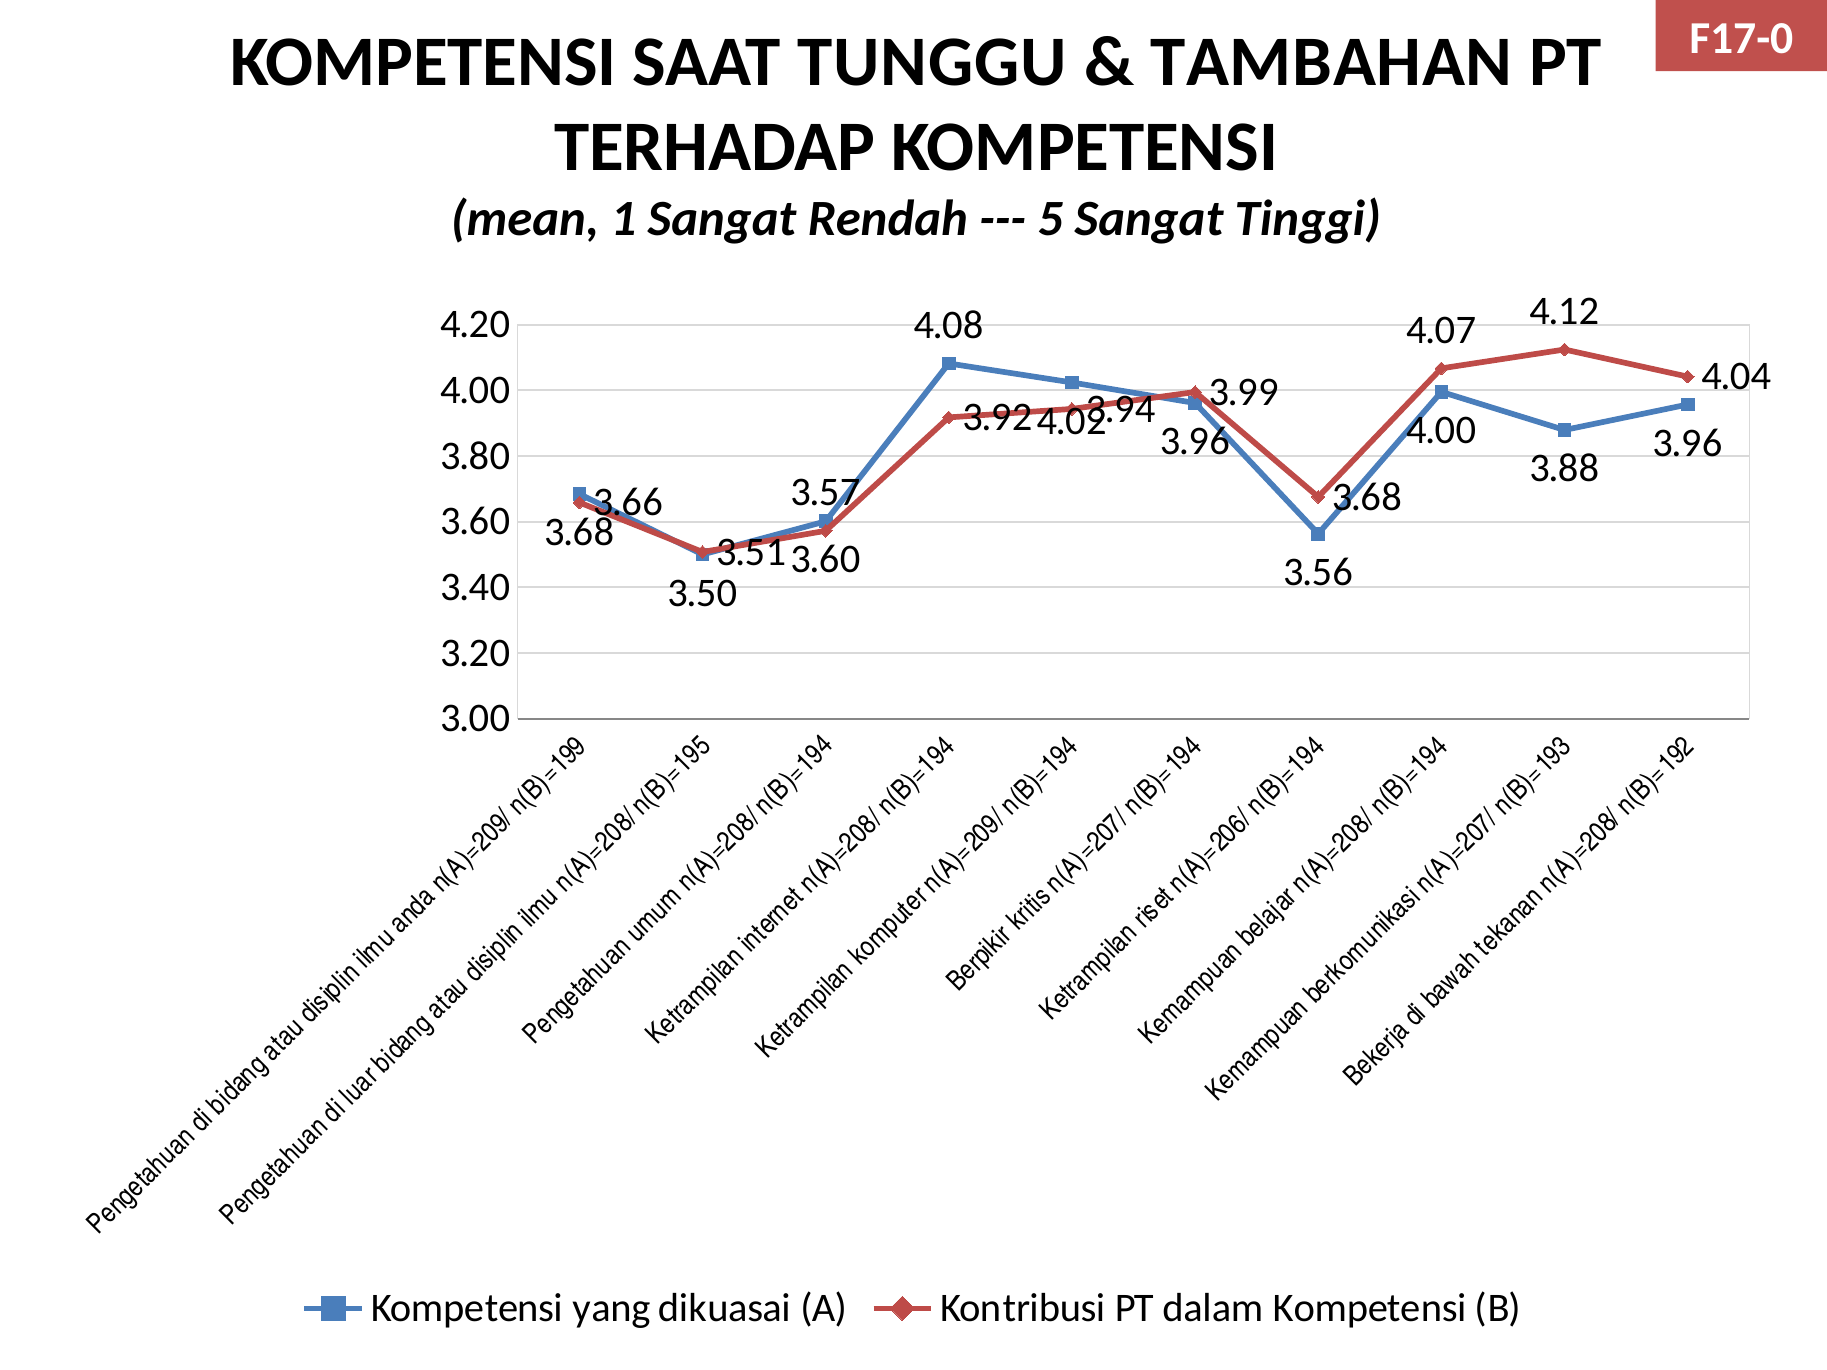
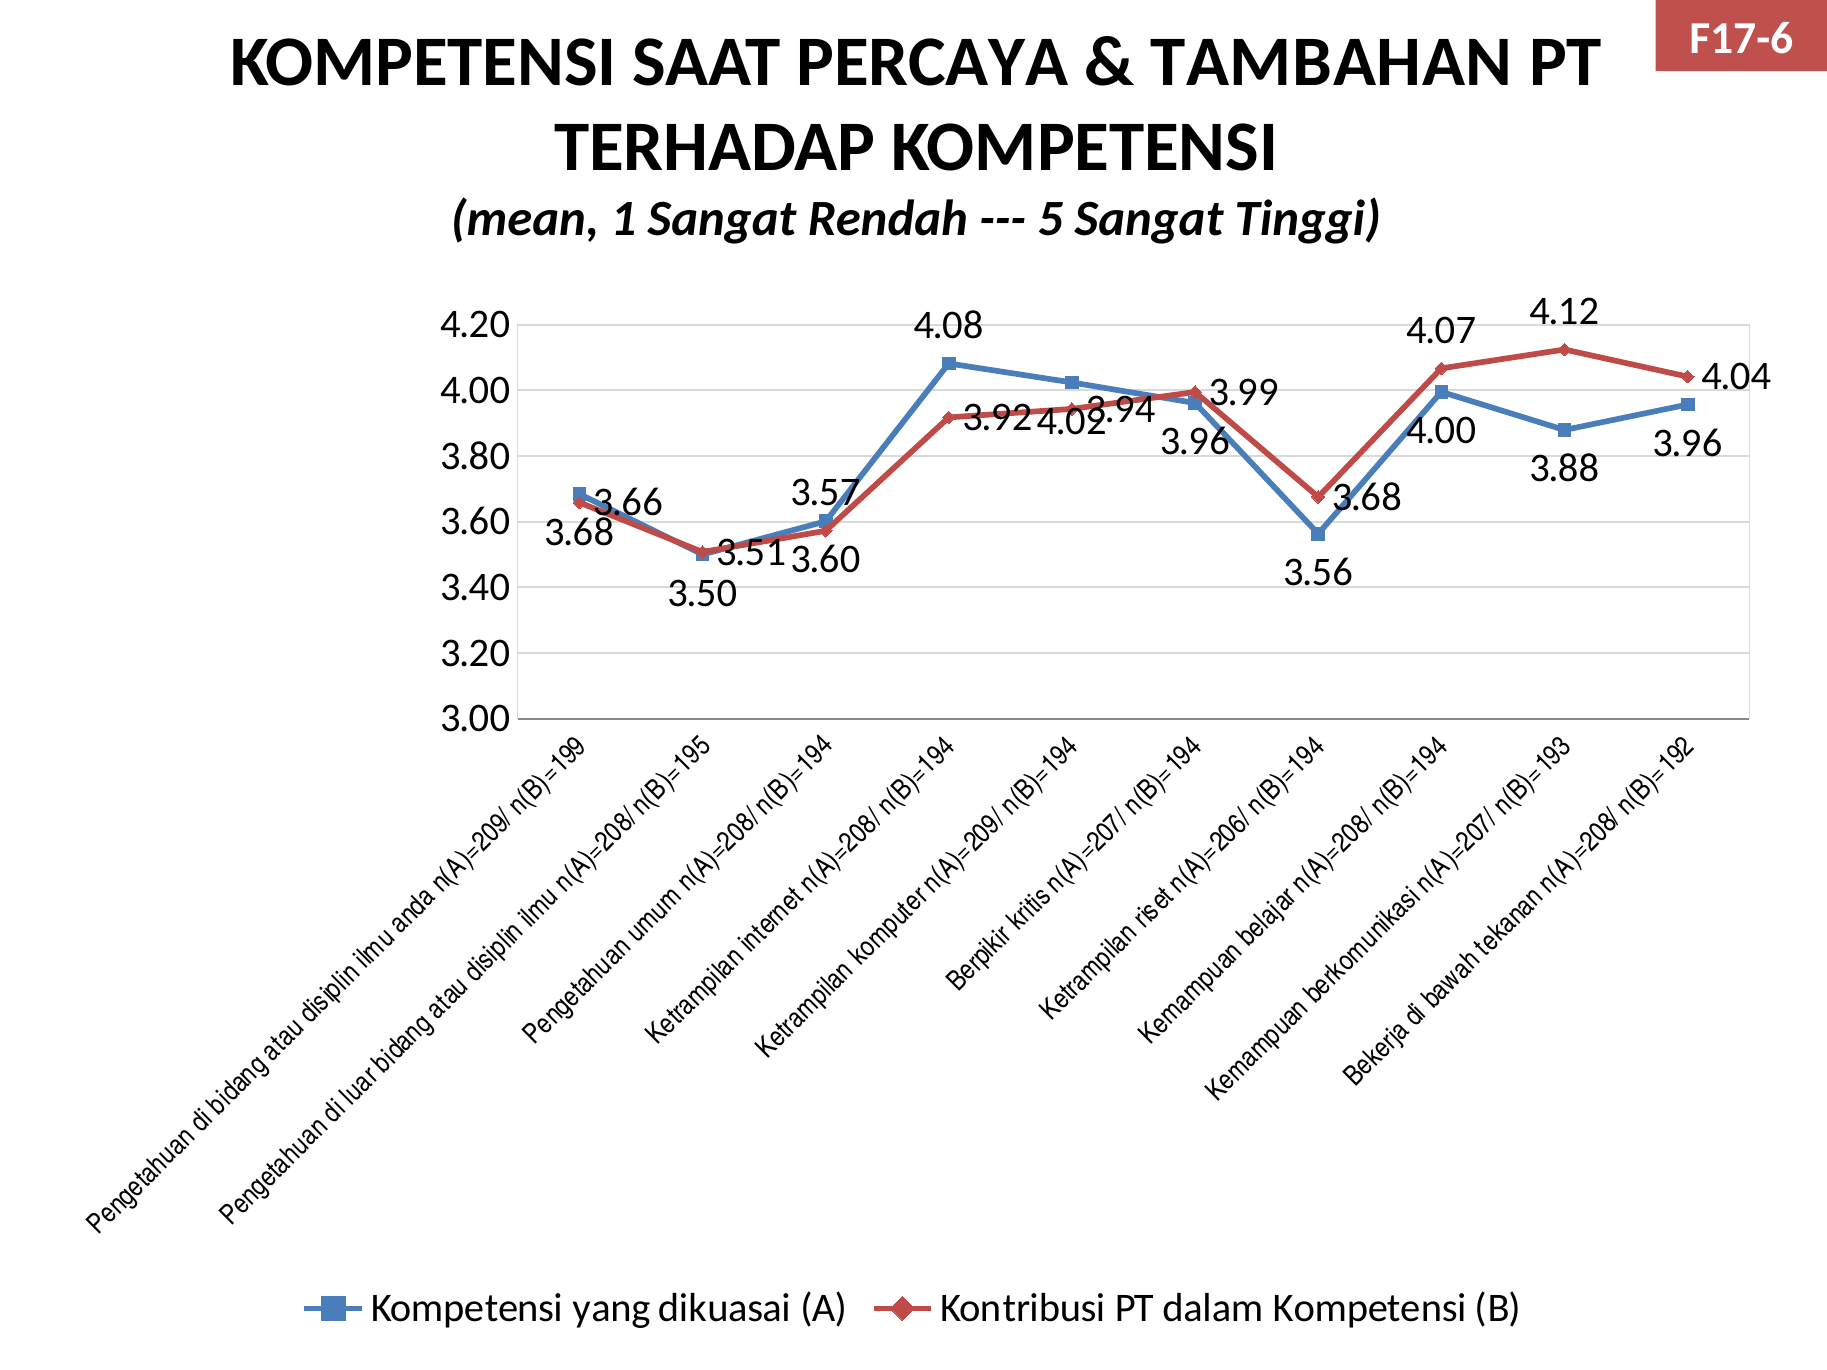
F17-0: F17-0 -> F17-6 (1741, 39)
TUNGGU: TUNGGU -> PERCAYA (933, 62)
